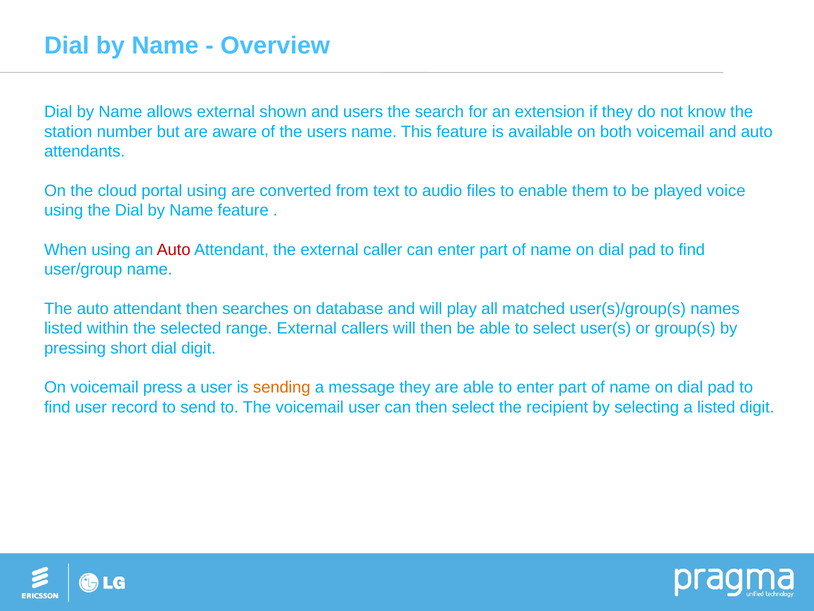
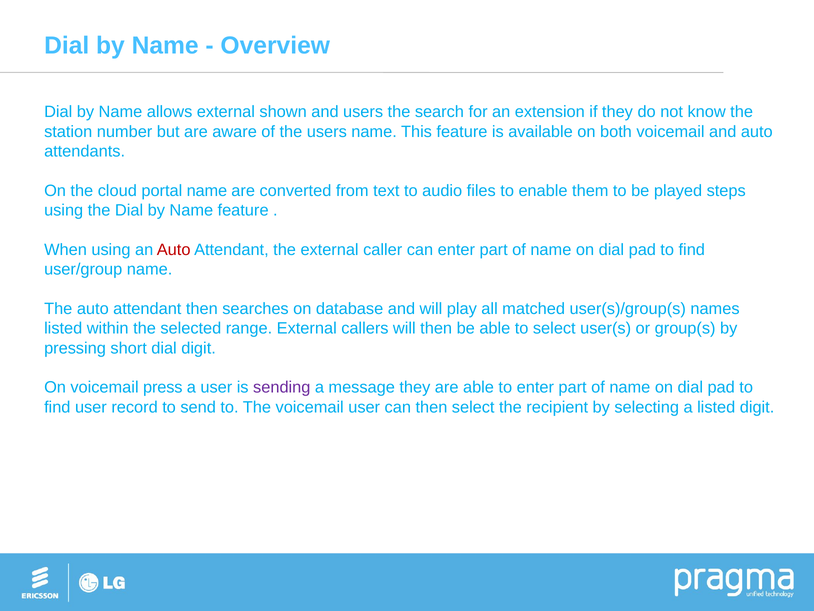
portal using: using -> name (207, 191)
voice: voice -> steps (726, 191)
sending colour: orange -> purple (282, 387)
